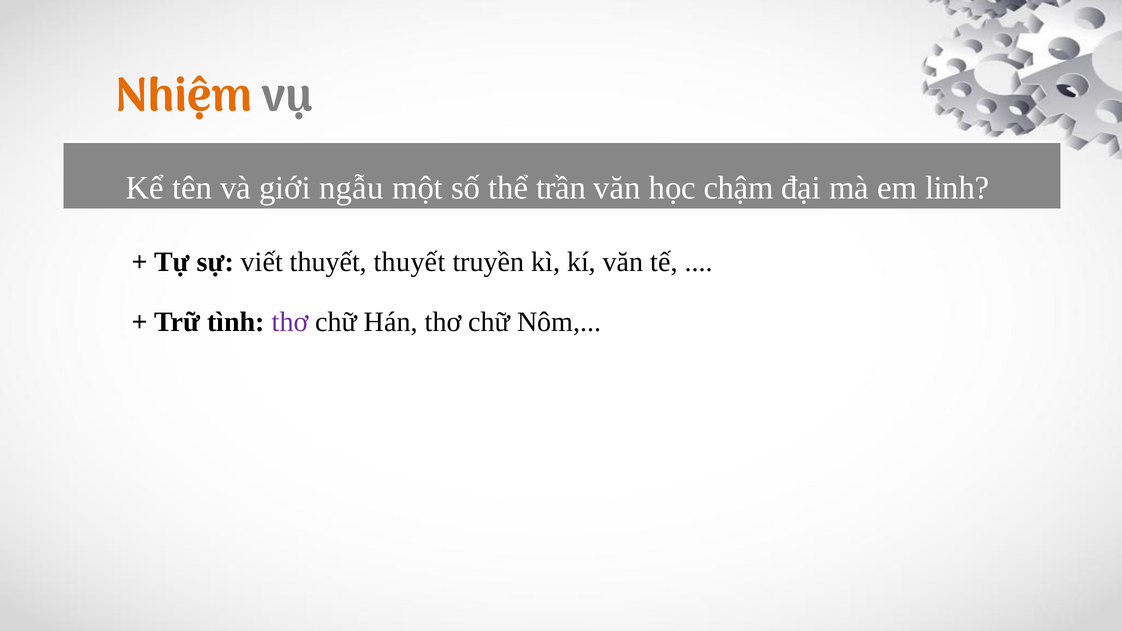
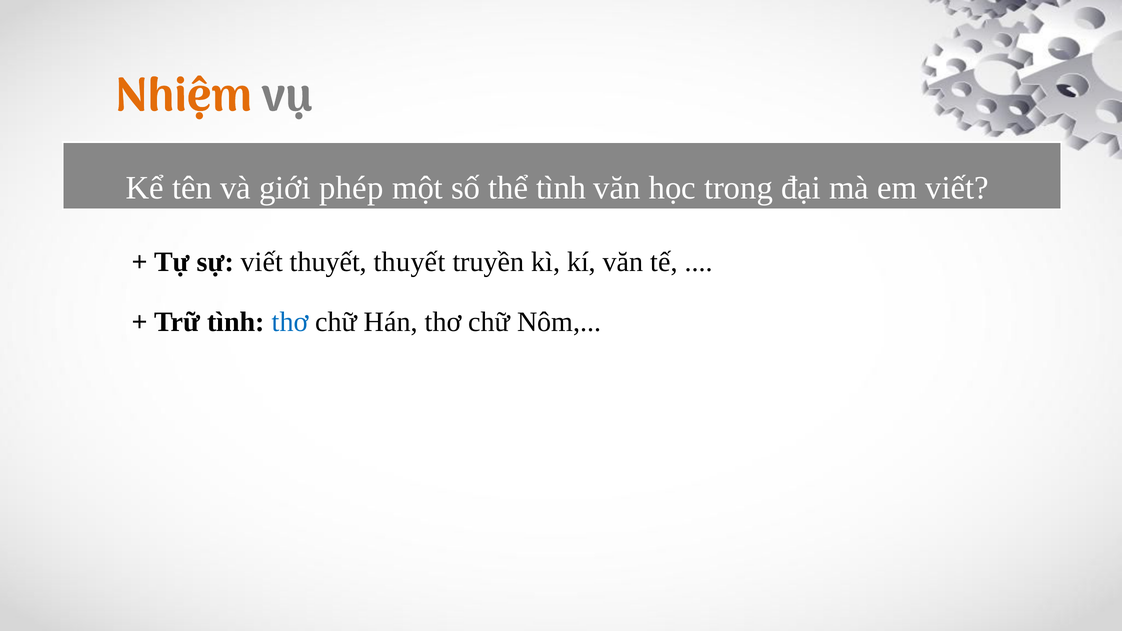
ngẫu: ngẫu -> phép (351, 188)
thể trần: trần -> tình (561, 188)
chậm: chậm -> trong (738, 188)
em linh: linh -> viết (957, 188)
thơ colour: purple -> blue (290, 322)
